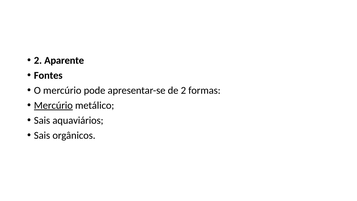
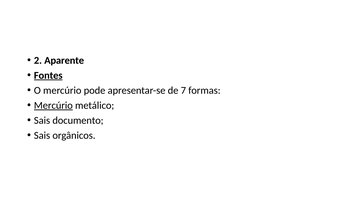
Fontes underline: none -> present (48, 75)
de 2: 2 -> 7 (183, 90)
aquaviários: aquaviários -> documento (78, 120)
